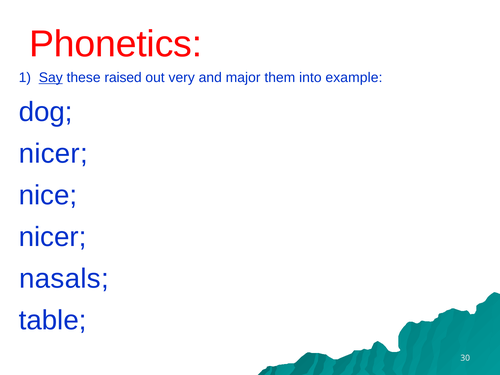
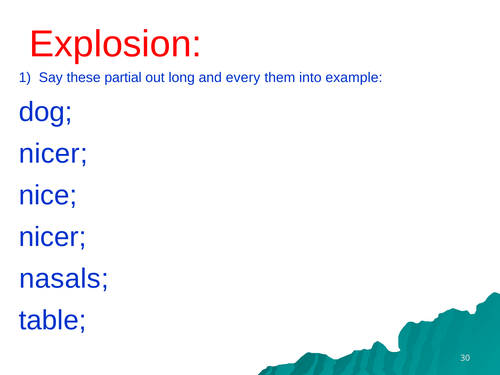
Phonetics: Phonetics -> Explosion (116, 44)
Say underline: present -> none (51, 78)
raised: raised -> partial (123, 78)
very: very -> long (182, 78)
major: major -> every (243, 78)
